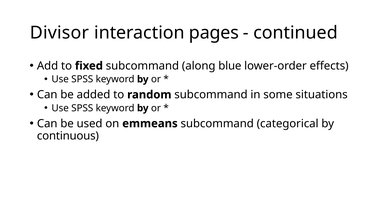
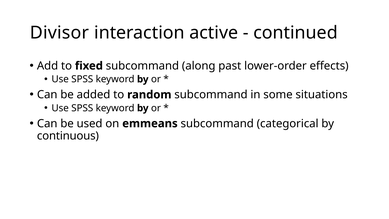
pages: pages -> active (214, 33)
blue: blue -> past (230, 66)
